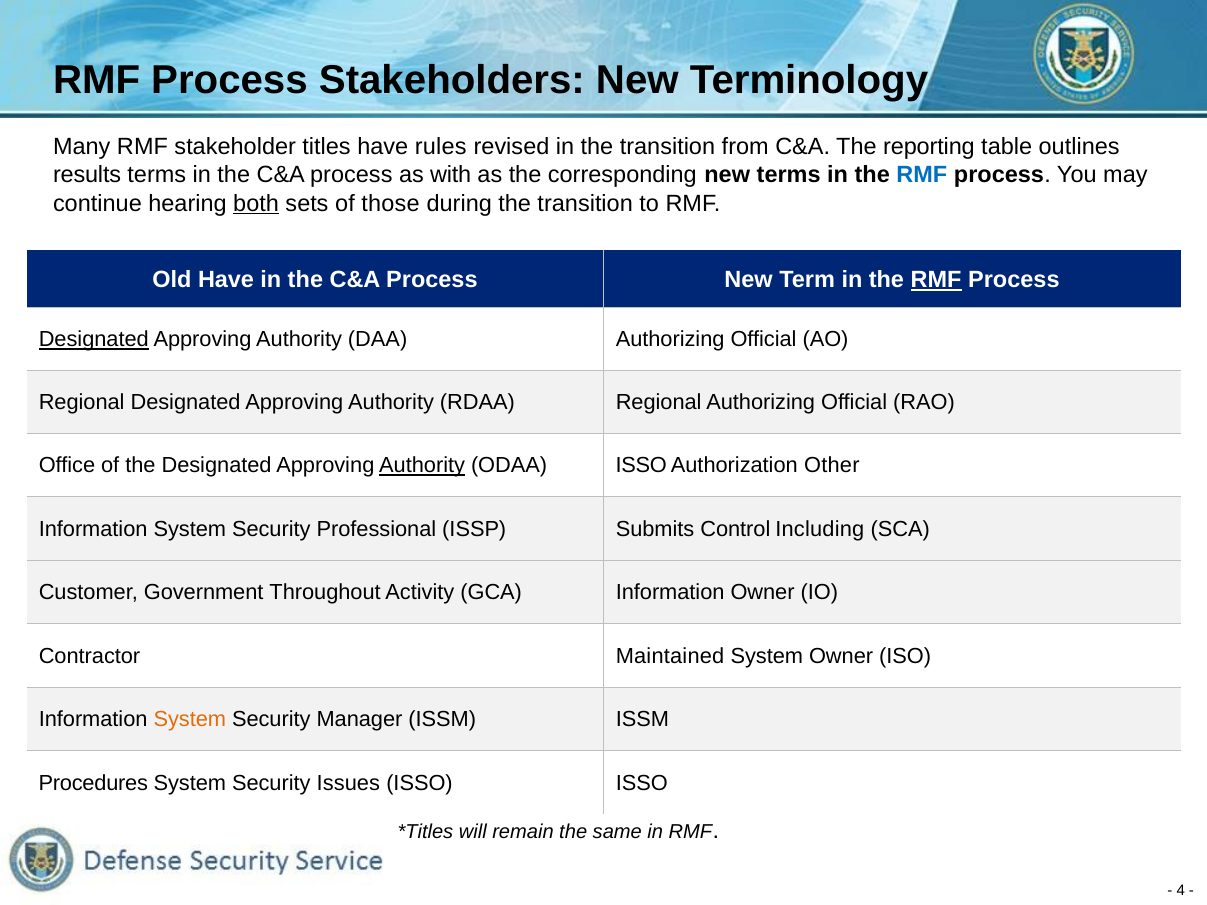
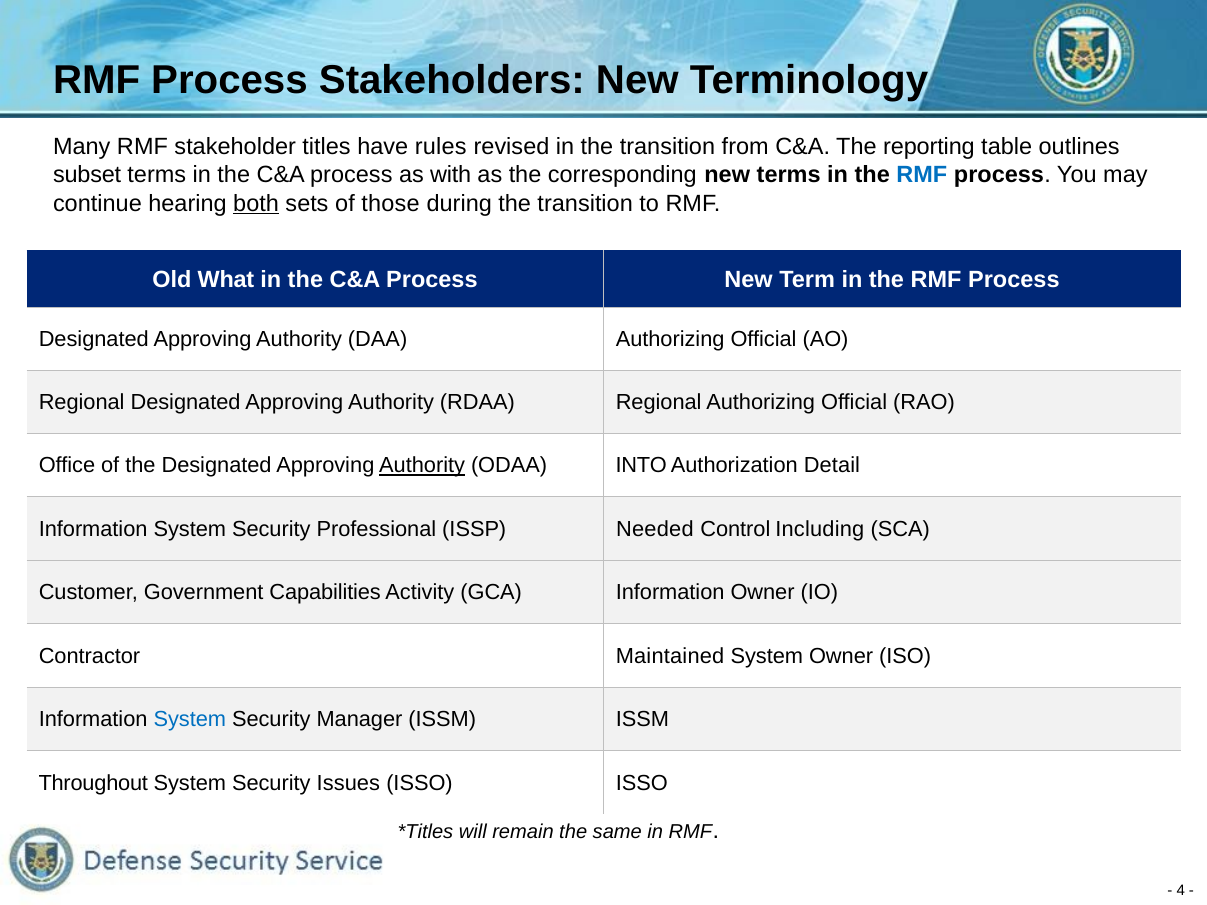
results: results -> subset (87, 175)
Old Have: Have -> What (226, 280)
RMF underline: present -> none (936, 280)
Designated underline: present -> none (94, 340)
ODAA ISSO: ISSO -> INTO (641, 466)
Other: Other -> Detail (832, 466)
Submits: Submits -> Needed (655, 529)
Throughout: Throughout -> Capabilities (325, 593)
System colour: orange -> blue (190, 720)
Procedures: Procedures -> Throughout (93, 783)
